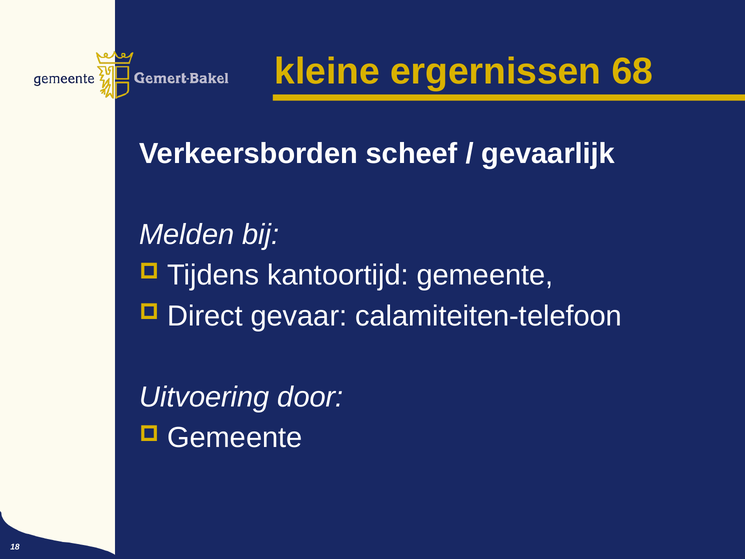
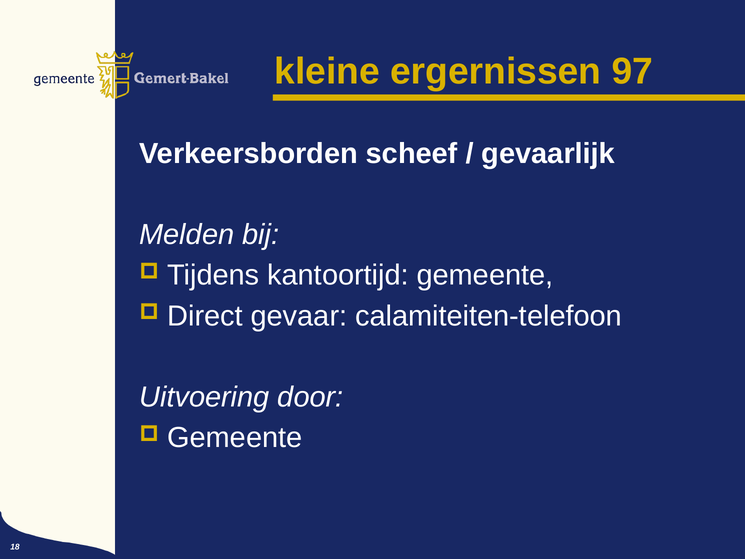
68: 68 -> 97 (632, 72)
